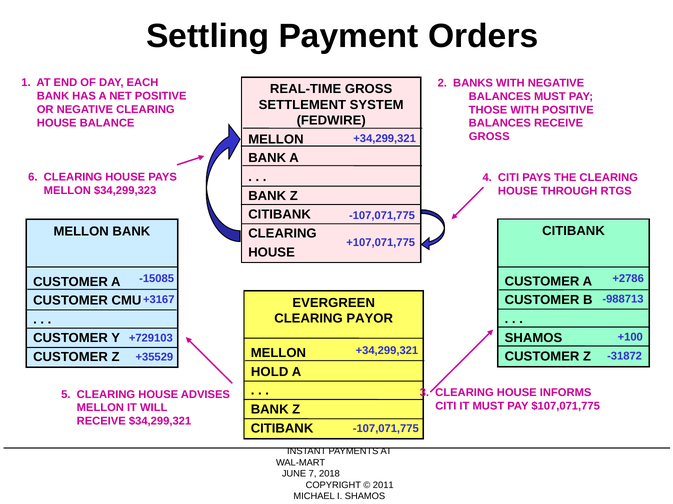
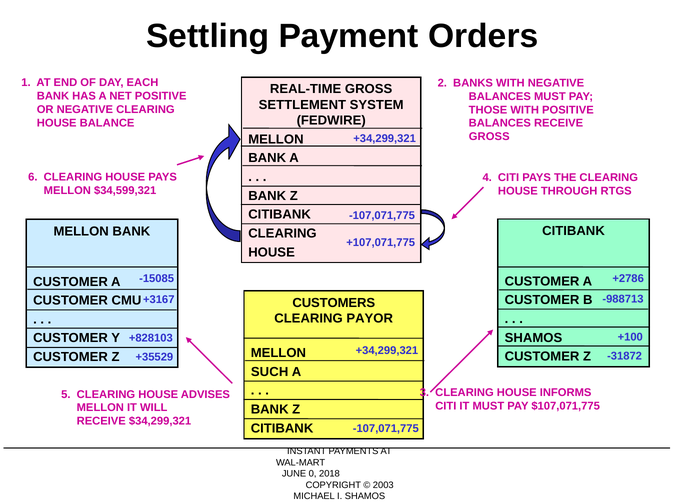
$34,299,323: $34,299,323 -> $34,599,321 (125, 191)
EVERGREEN: EVERGREEN -> CUSTOMERS (334, 303)
+729103: +729103 -> +828103 (151, 338)
HOLD: HOLD -> SUCH (270, 372)
7: 7 -> 0 (313, 475)
2011: 2011 -> 2003 (383, 486)
